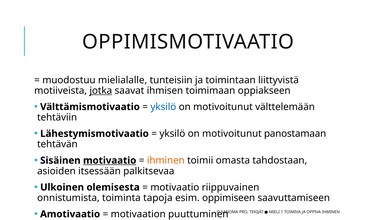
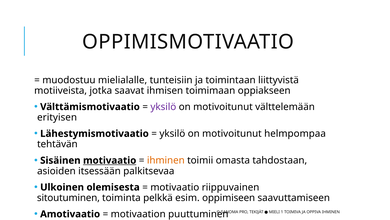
jotka underline: present -> none (101, 90)
yksilö colour: blue -> purple (163, 107)
tehtäviin: tehtäviin -> erityisen (57, 117)
panostamaan: panostamaan -> helmpompaa (295, 133)
onnistumista: onnistumista -> sitoutuminen (68, 197)
tapoja: tapoja -> pelkkä (158, 197)
